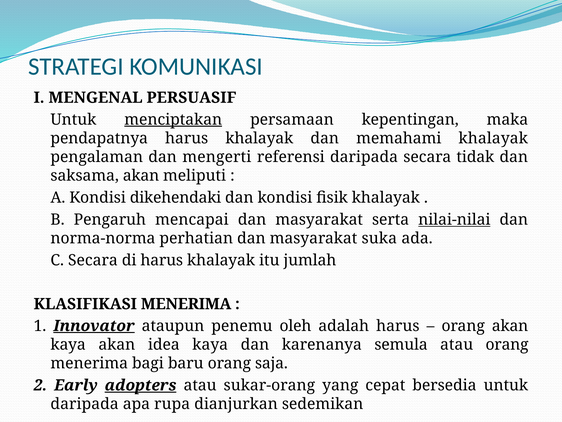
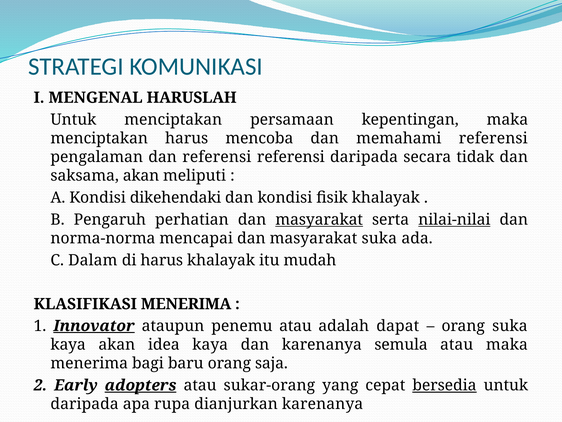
PERSUASIF: PERSUASIF -> HARUSLAH (192, 98)
menciptakan underline: present -> none (173, 119)
pendapatnya: pendapatnya -> menciptakan (99, 138)
khalayak: khalayak -> mencoba (259, 138)
memahami khalayak: khalayak -> referensi (493, 138)
dan mengerti: mengerti -> referensi (217, 157)
mencapai: mencapai -> perhatian (192, 219)
masyarakat underline: none -> present (319, 219)
perhatian: perhatian -> mencapai (196, 238)
C Secara: Secara -> Dalam (93, 260)
jumlah: jumlah -> mudah (310, 260)
penemu oleh: oleh -> atau (295, 326)
adalah harus: harus -> dapat (398, 326)
orang akan: akan -> suka (510, 326)
atau orang: orang -> maka (507, 344)
bersedia underline: none -> present (444, 385)
dianjurkan sedemikan: sedemikan -> karenanya (323, 404)
